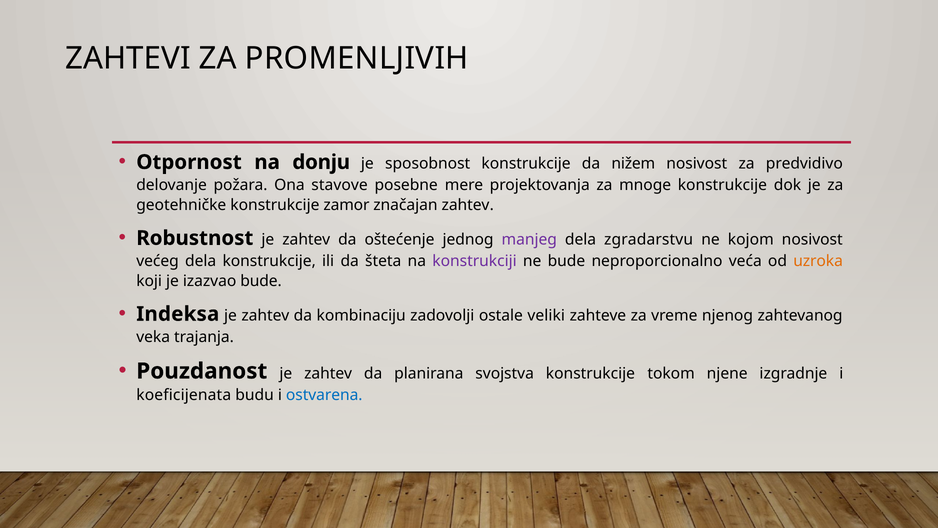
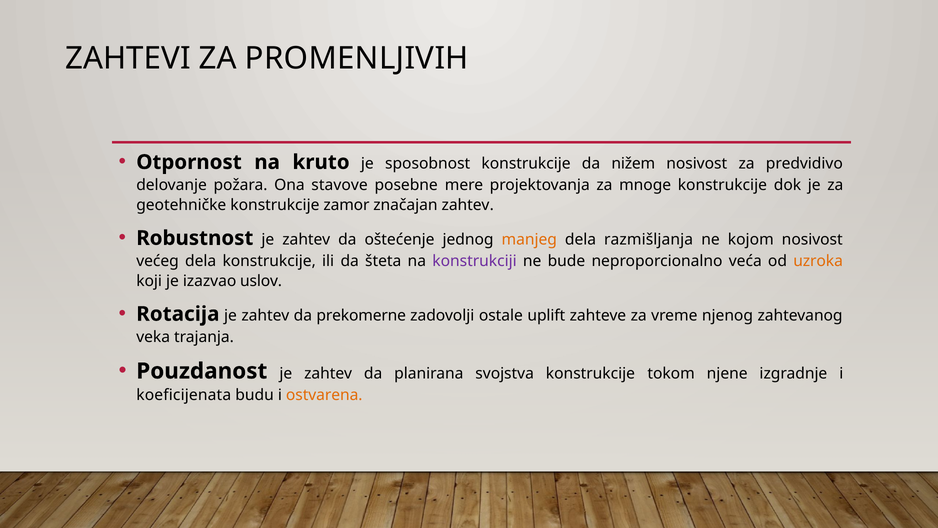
donju: donju -> kruto (321, 162)
manjeg colour: purple -> orange (529, 240)
zgradarstvu: zgradarstvu -> razmišljanja (649, 240)
izazvao bude: bude -> uslov (261, 281)
Indeksa: Indeksa -> Rotacija (178, 314)
kombinaciju: kombinaciju -> prekomerne (361, 315)
veliki: veliki -> uplift (546, 315)
ostvarena colour: blue -> orange (324, 395)
